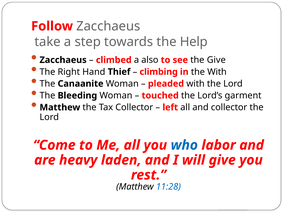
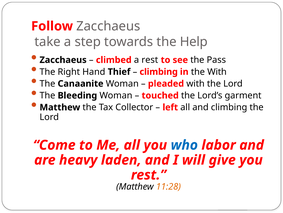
a also: also -> rest (150, 60)
the Give: Give -> Pass (216, 60)
and collector: collector -> climbing (229, 107)
11:28 colour: blue -> orange (168, 186)
